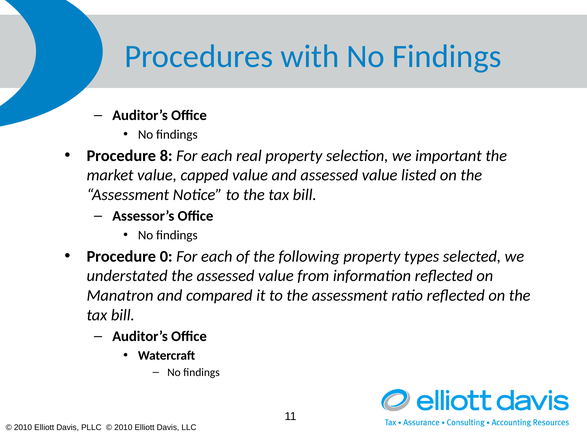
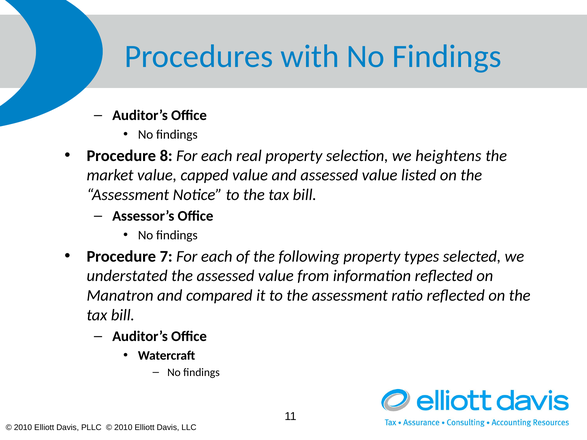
important: important -> heightens (448, 156)
0: 0 -> 7 (166, 257)
